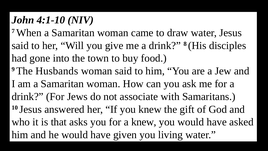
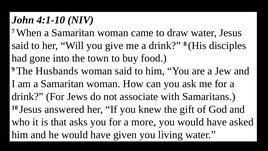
a knew: knew -> more (144, 122)
